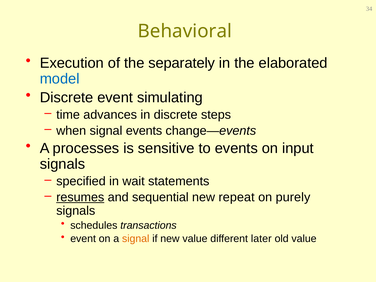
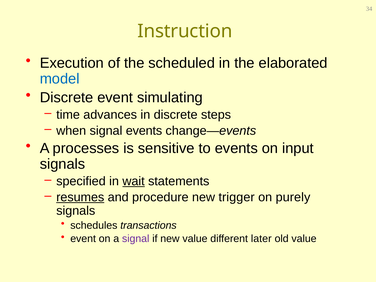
Behavioral: Behavioral -> Instruction (185, 31)
separately: separately -> scheduled (182, 63)
wait underline: none -> present (134, 181)
sequential: sequential -> procedure (160, 197)
repeat: repeat -> trigger (237, 197)
signal colour: orange -> purple (136, 239)
